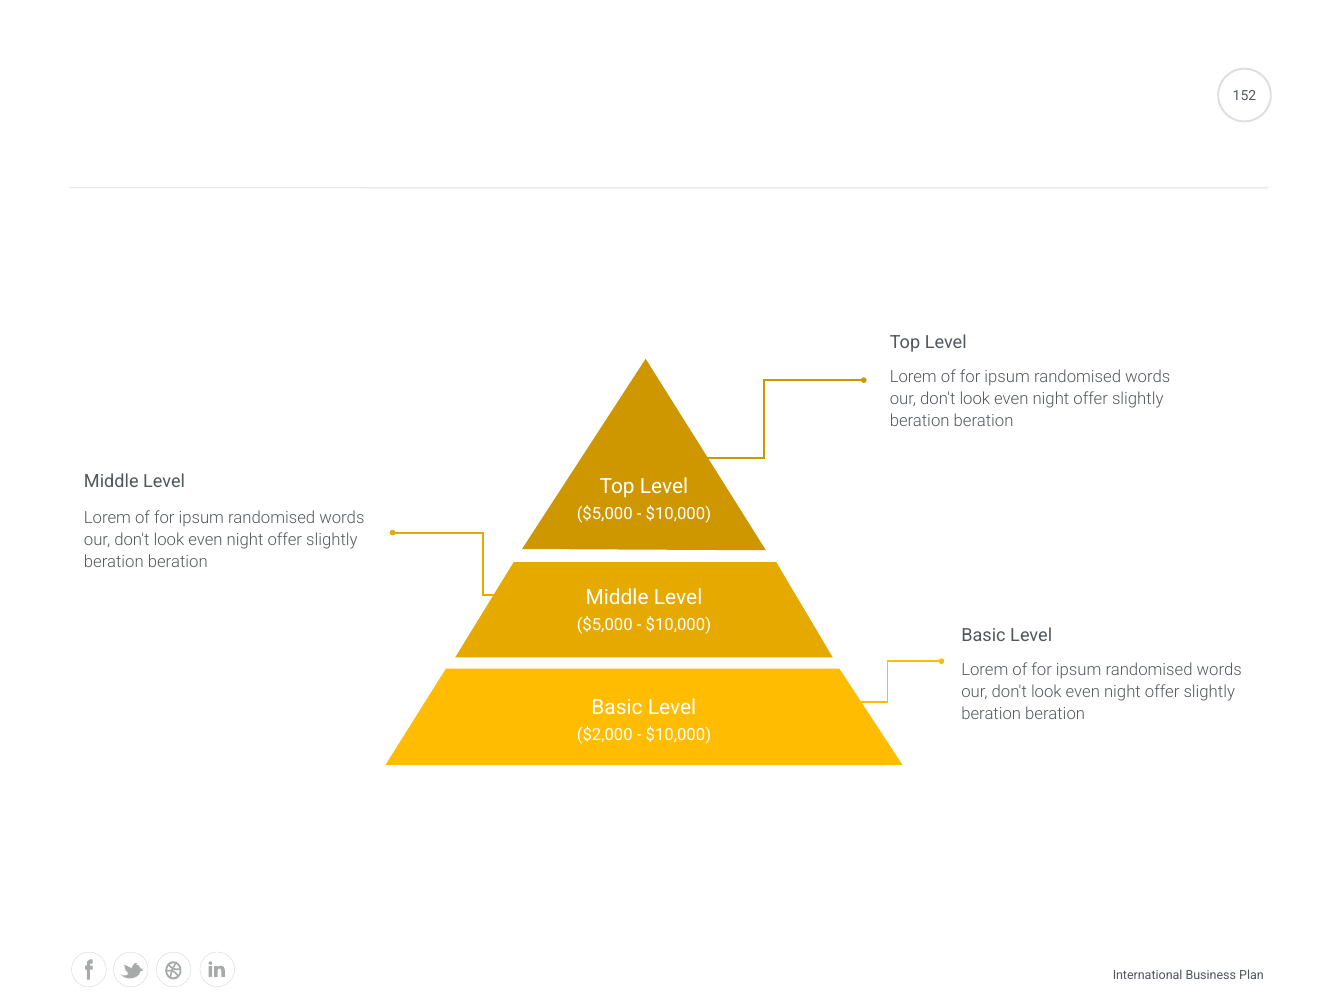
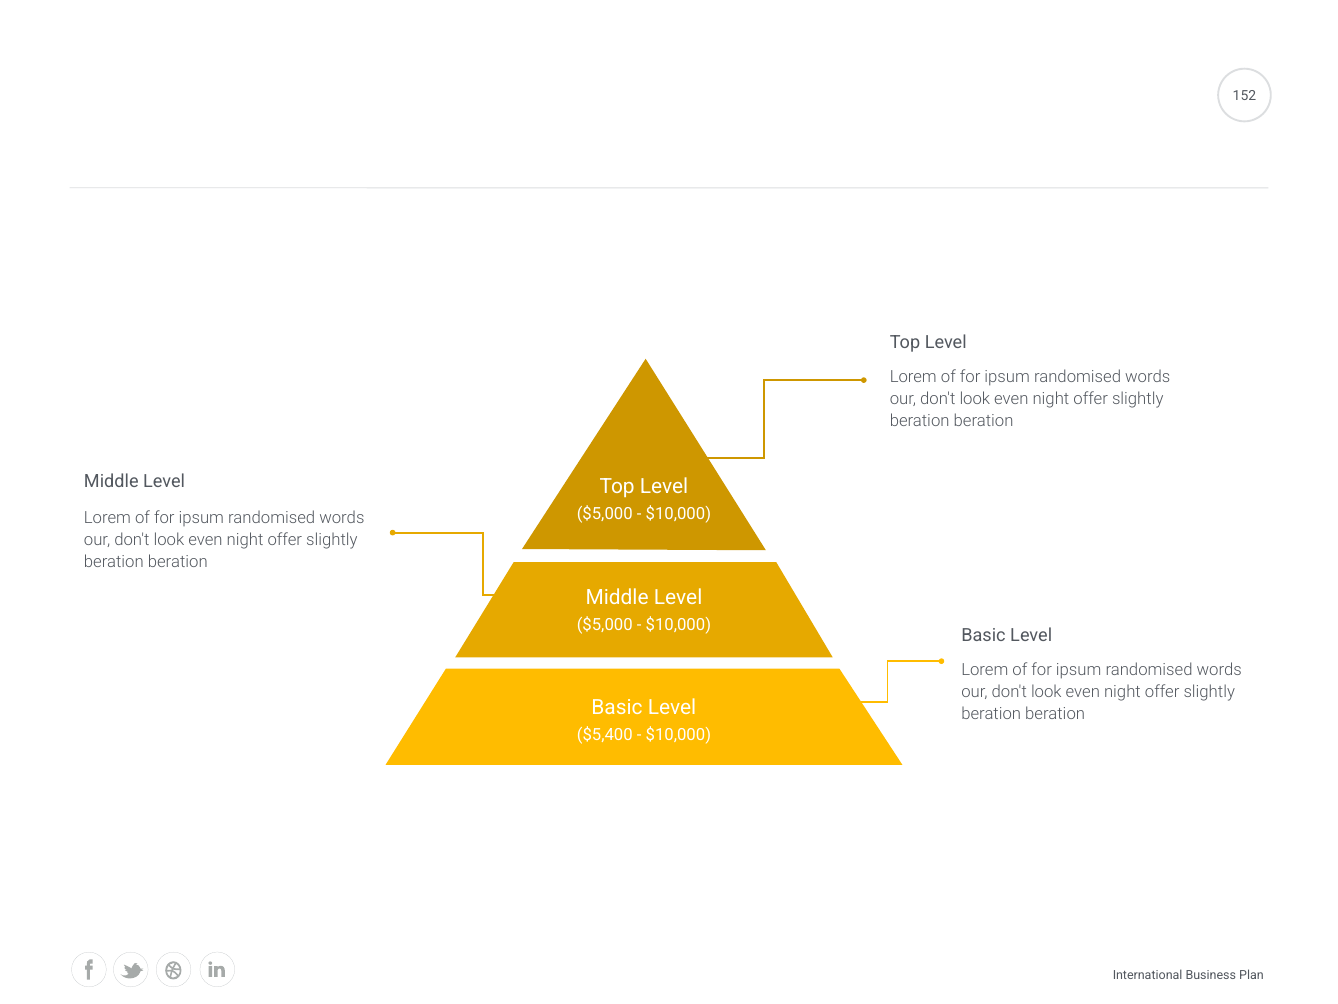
$2,000: $2,000 -> $5,400 (605, 735)
